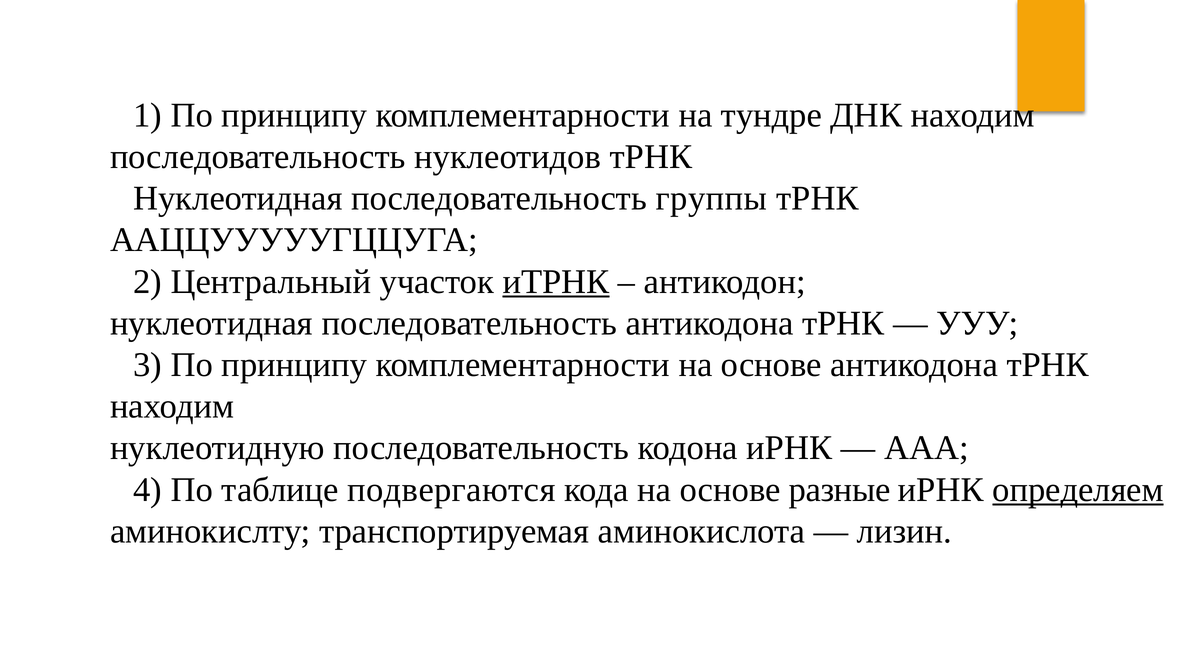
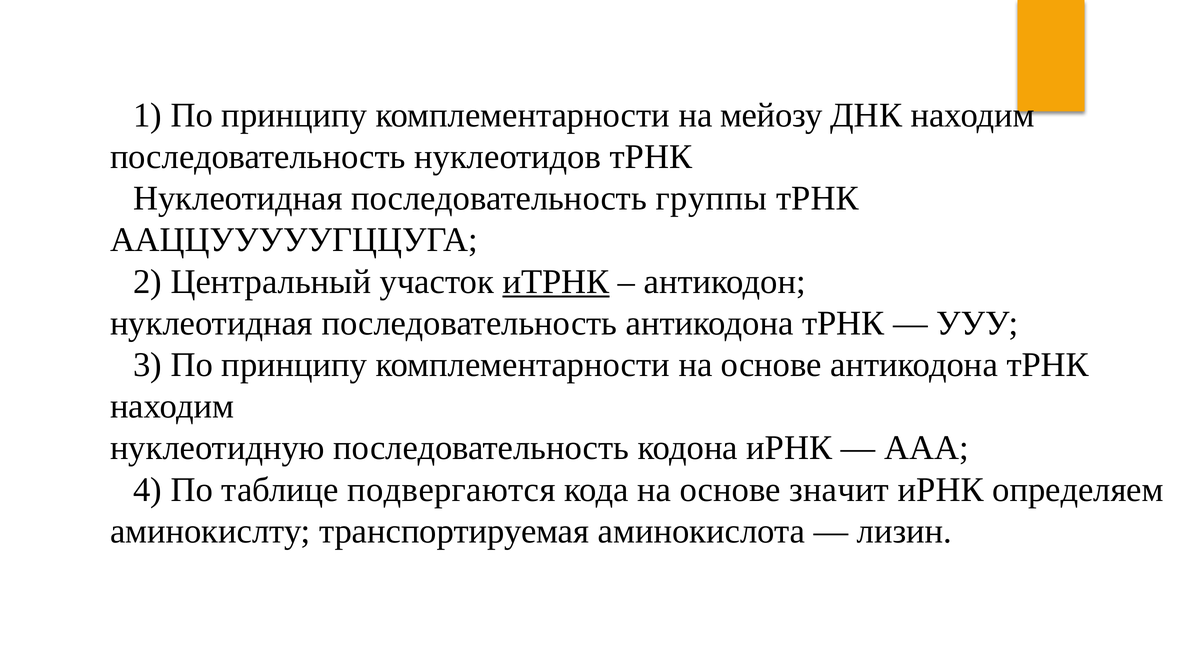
тундре: тундре -> мейозу (772, 115)
разные: разные -> значит (839, 490)
определяем underline: present -> none (1078, 490)
